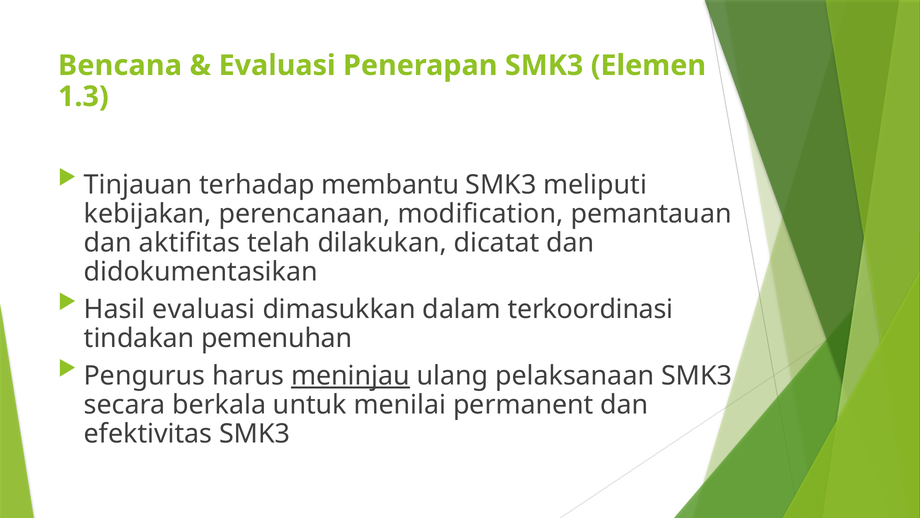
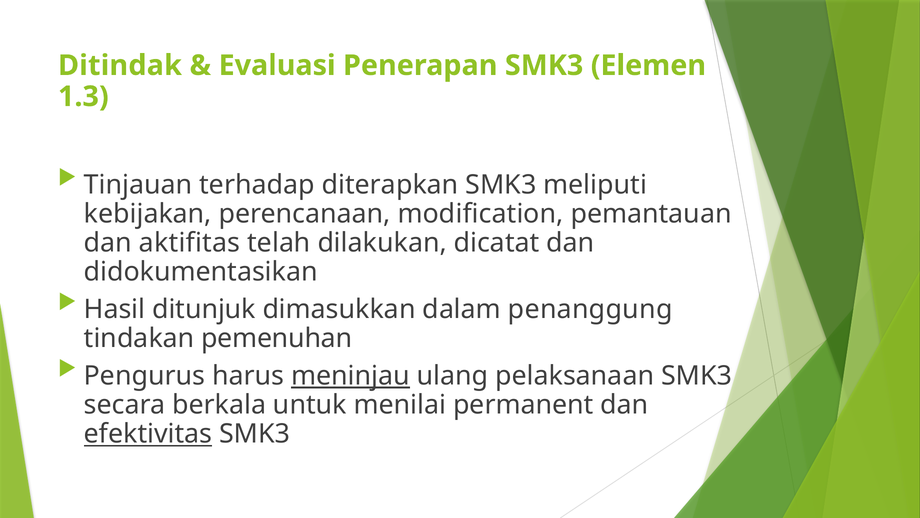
Bencana: Bencana -> Ditindak (120, 65)
membantu: membantu -> diterapkan (390, 184)
Hasil evaluasi: evaluasi -> ditunjuk (204, 309)
terkoordinasi: terkoordinasi -> penanggung (590, 309)
efektivitas underline: none -> present (148, 434)
